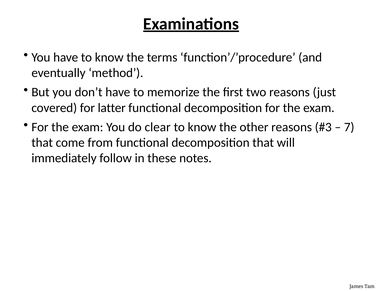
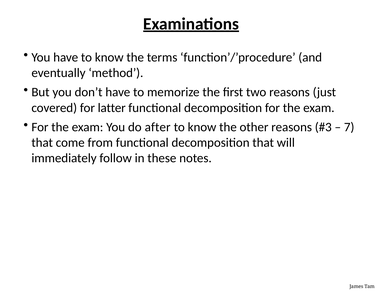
clear: clear -> after (158, 127)
